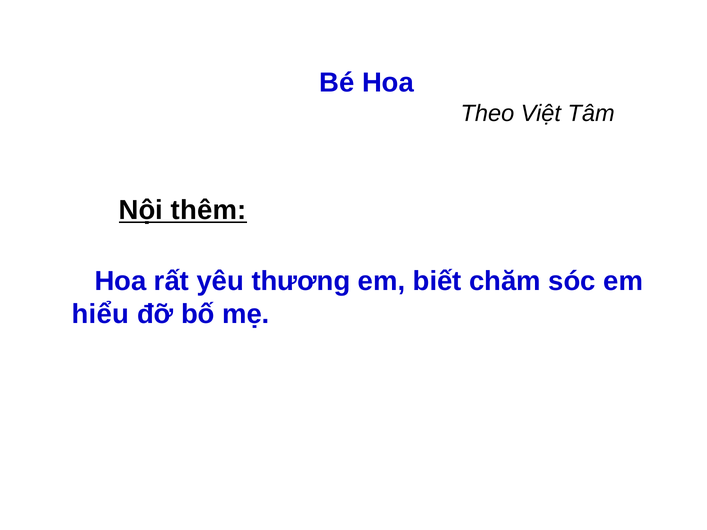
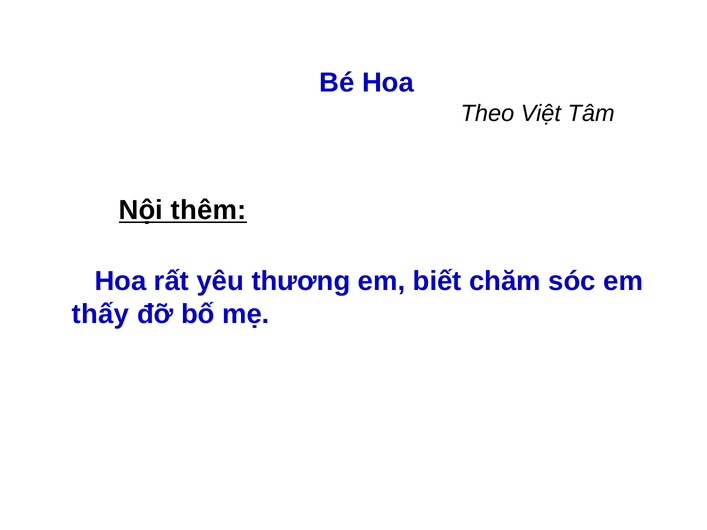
hiểu: hiểu -> thấy (101, 314)
